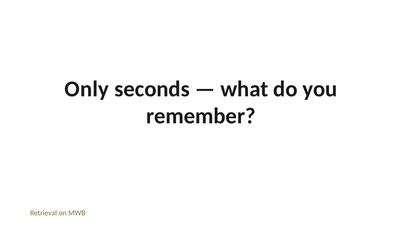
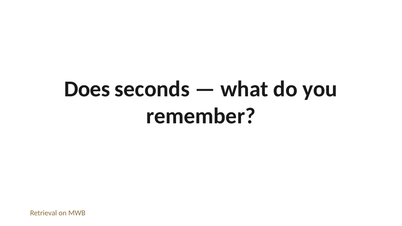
Only: Only -> Does (87, 89)
